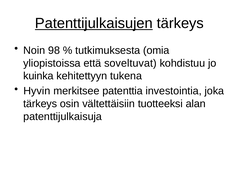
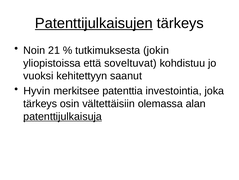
98: 98 -> 21 (54, 50)
omia: omia -> jokin (156, 50)
kuinka: kuinka -> vuoksi (38, 76)
tukena: tukena -> saanut (126, 76)
tuotteeksi: tuotteeksi -> olemassa (160, 103)
patenttijulkaisuja underline: none -> present (63, 116)
